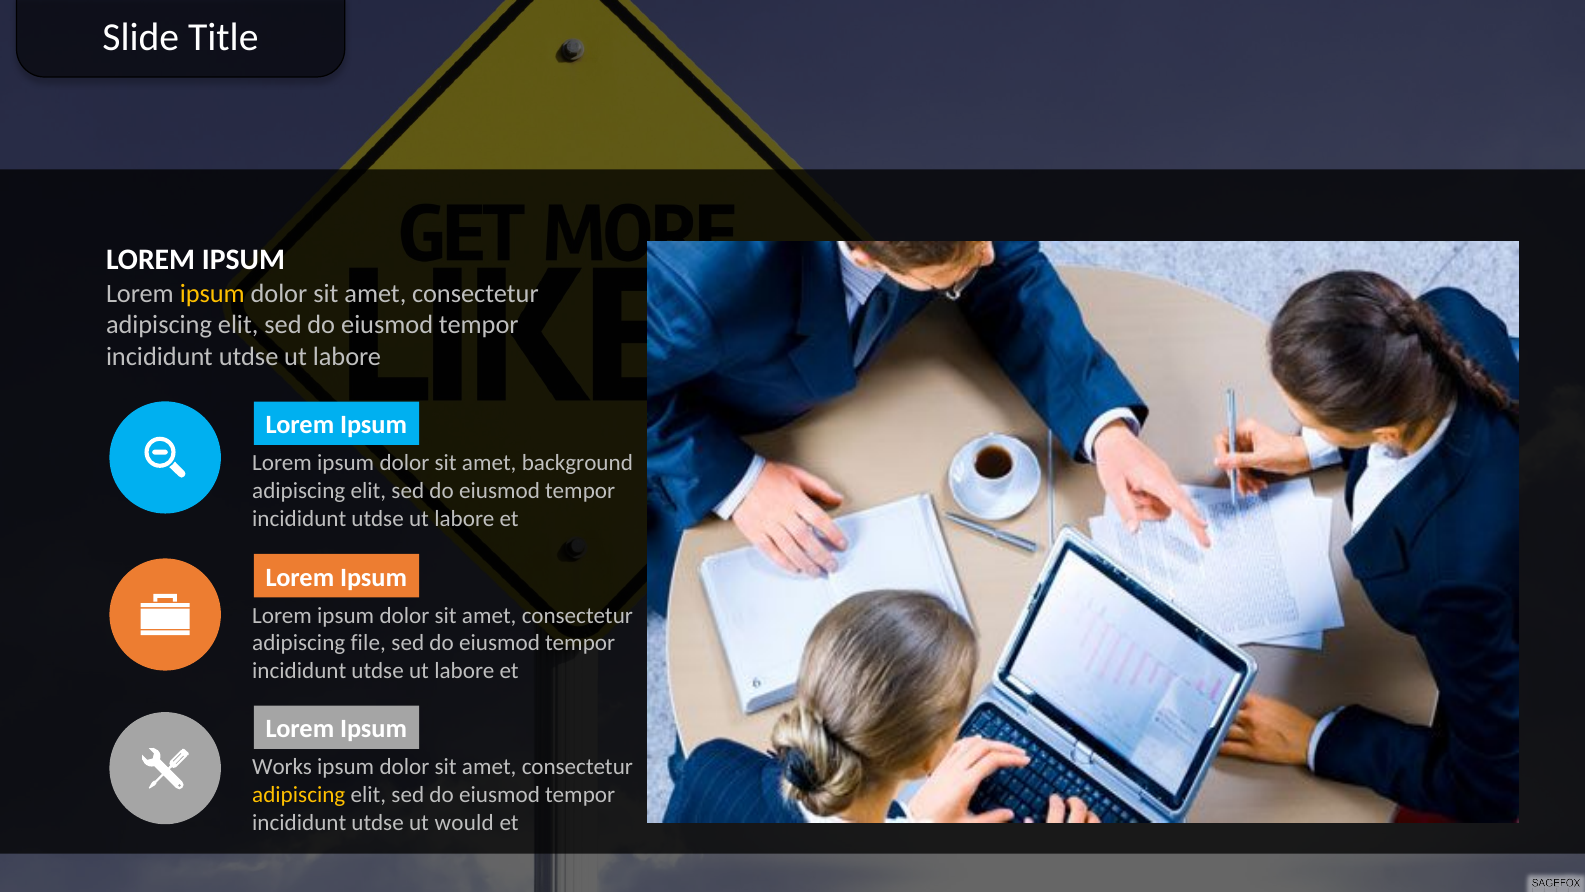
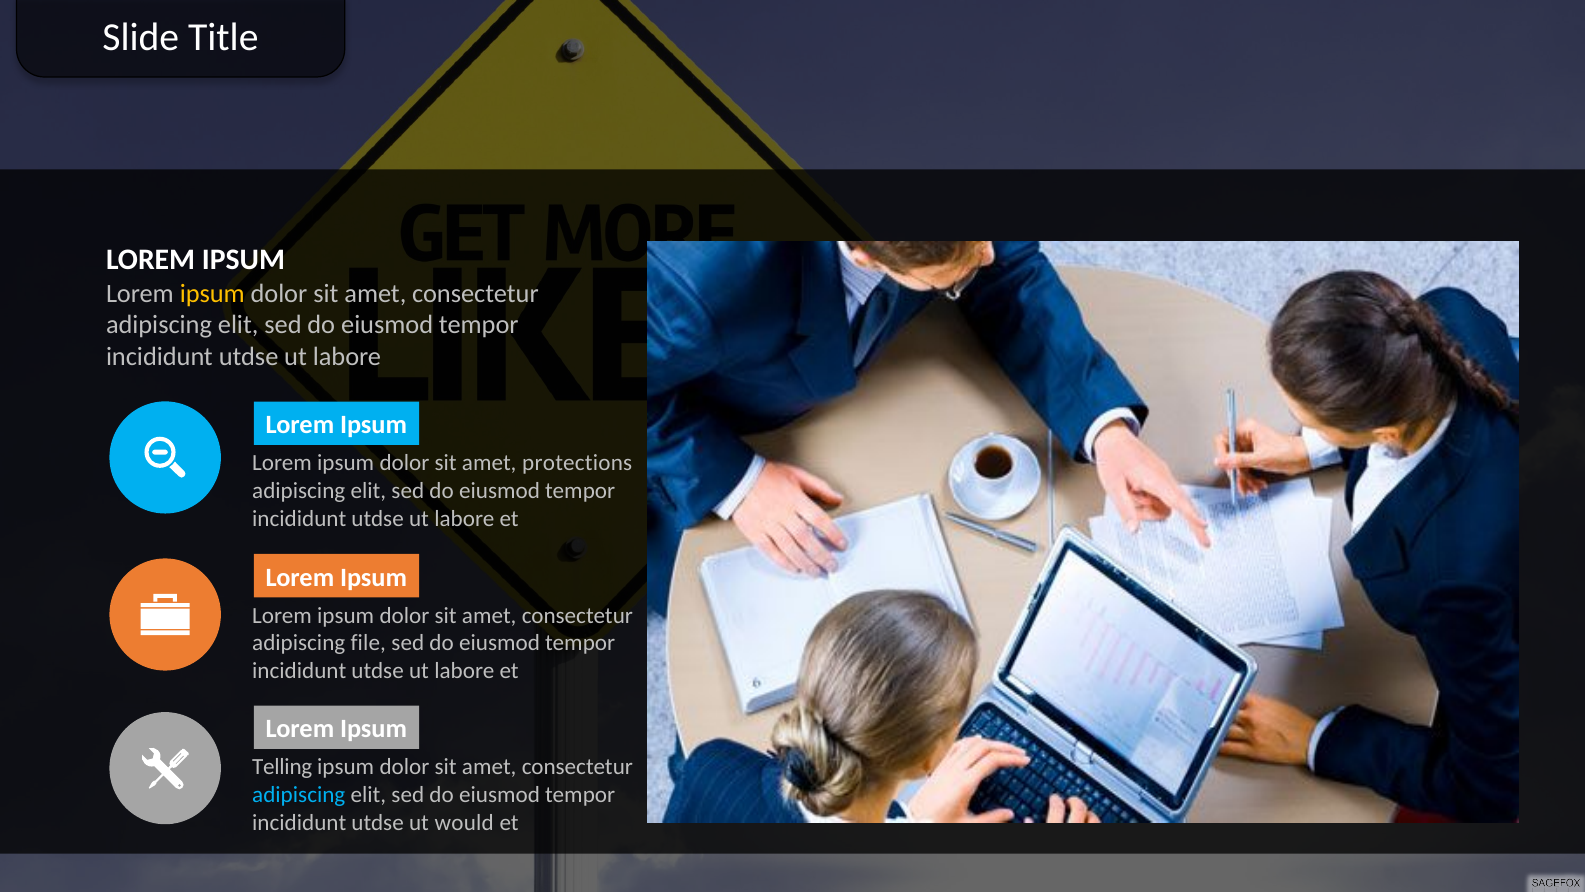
background: background -> protections (577, 463)
Works: Works -> Telling (282, 767)
adipiscing colour: yellow -> light blue (299, 794)
